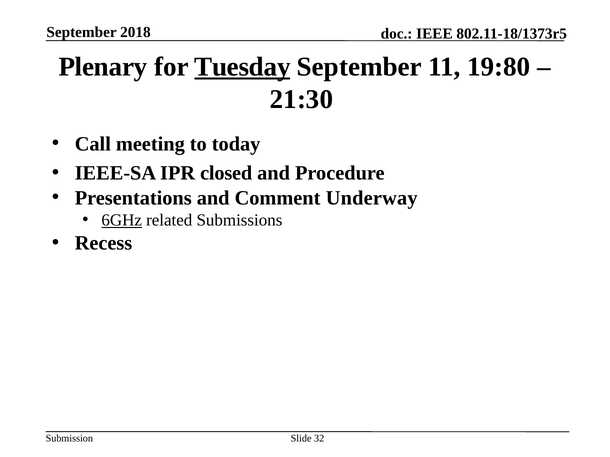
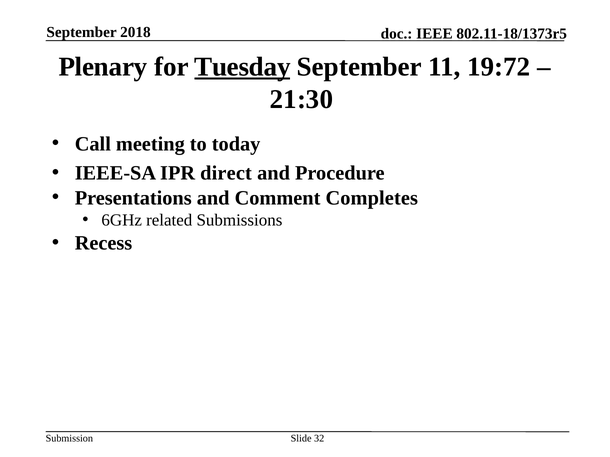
19:80: 19:80 -> 19:72 (499, 67)
closed: closed -> direct (226, 173)
Underway: Underway -> Completes (372, 198)
6GHz underline: present -> none (122, 221)
